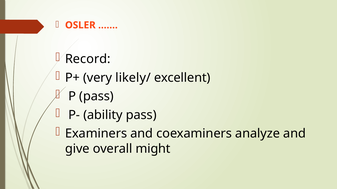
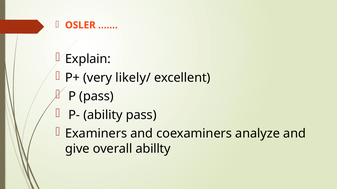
Record: Record -> Explain (88, 59)
might: might -> abillty (153, 149)
